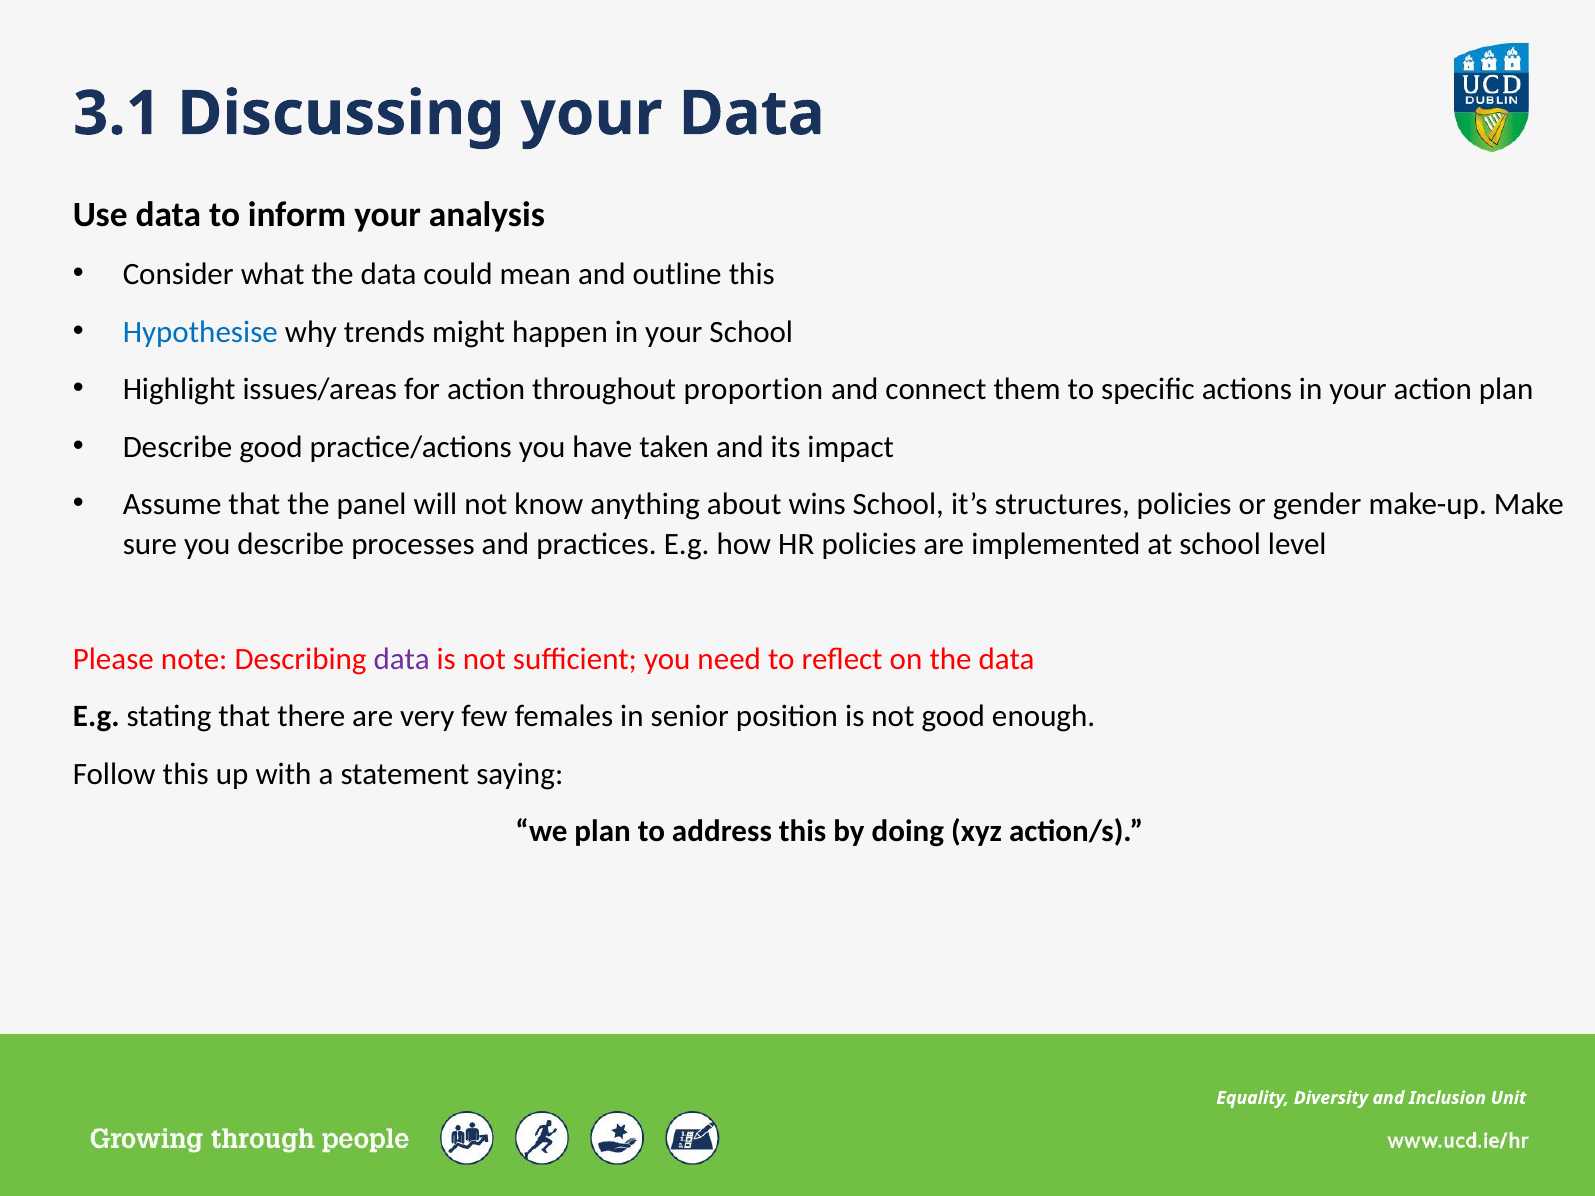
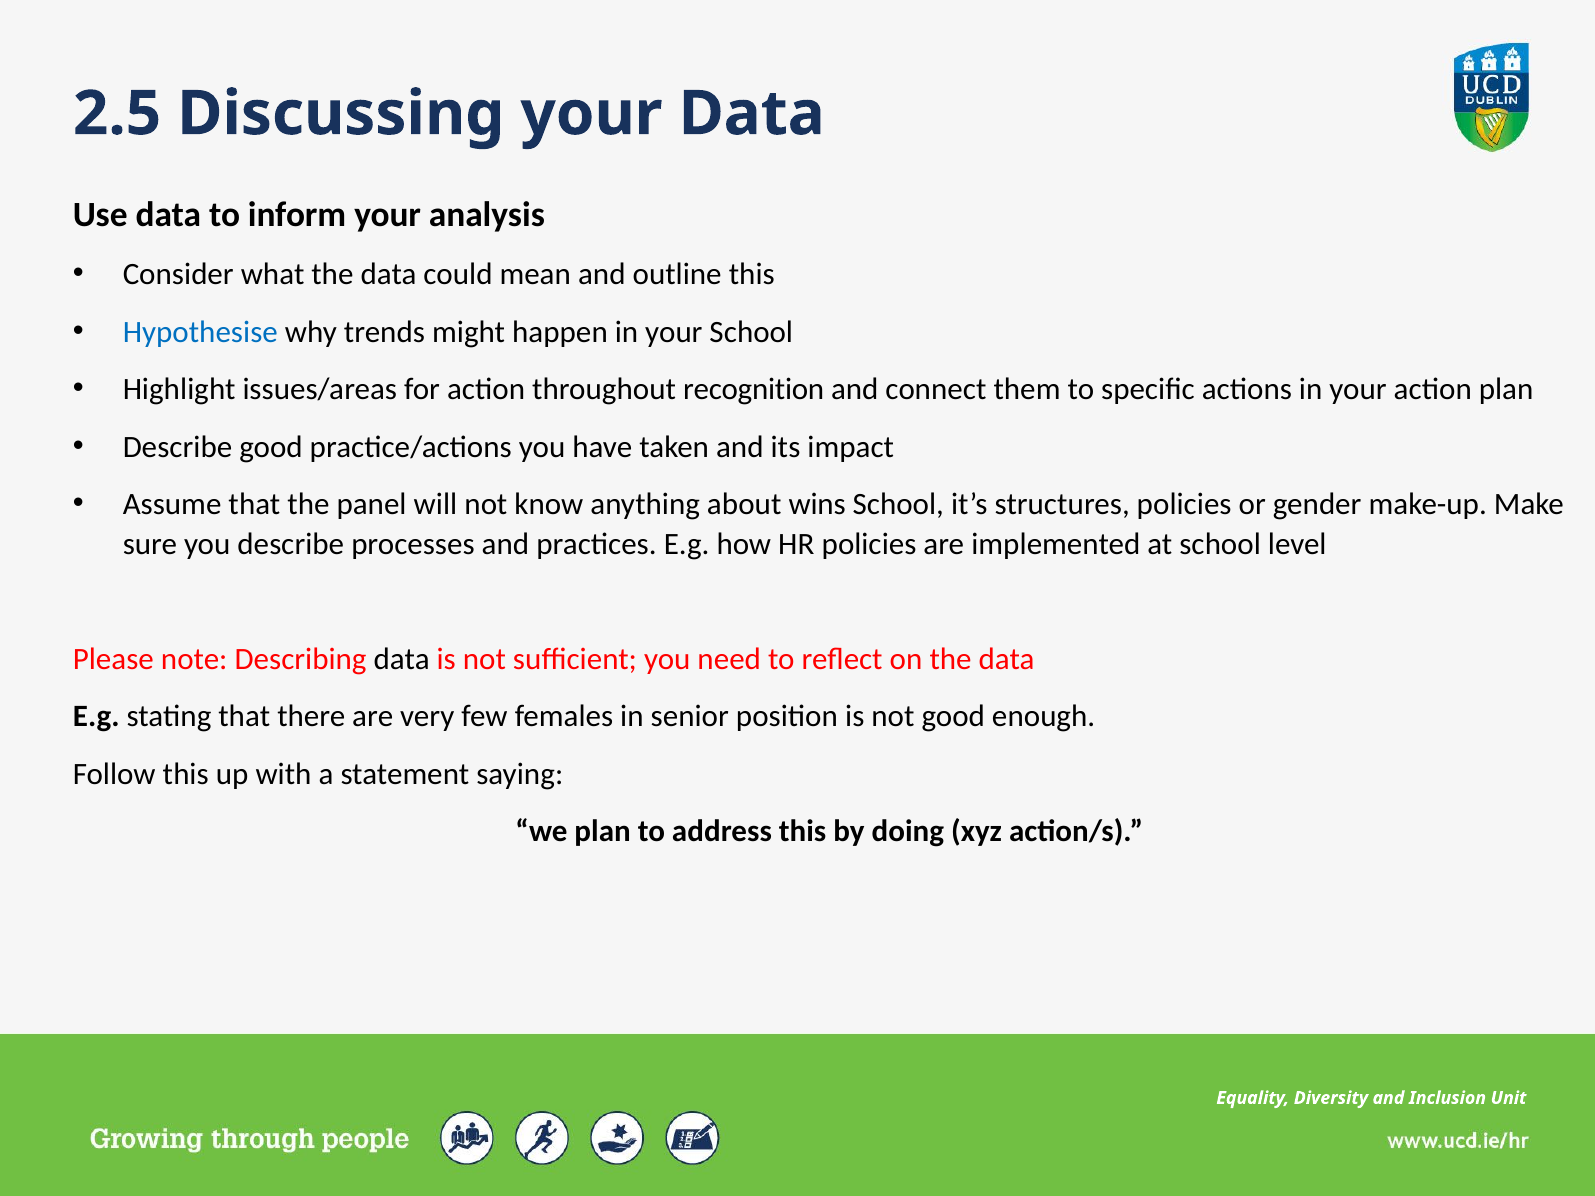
3.1: 3.1 -> 2.5 (117, 114)
proportion: proportion -> recognition (754, 389)
data colour: purple -> black (402, 659)
